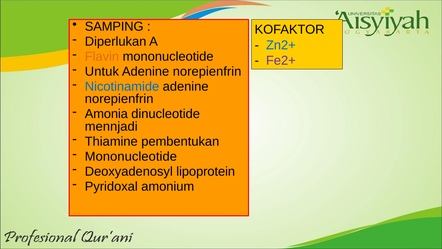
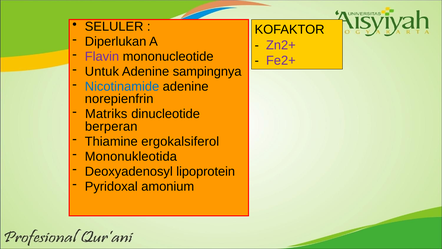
SAMPING: SAMPING -> SELULER (114, 27)
Zn2+ colour: blue -> purple (281, 45)
Flavin colour: orange -> purple (102, 57)
norepienfrin: norepienfrin -> sampingnya (207, 72)
Amonia: Amonia -> Matriks (106, 114)
mennjadi: mennjadi -> berperan (111, 126)
pembentukan: pembentukan -> ergokalsiferol (180, 141)
Mononucleotide: Mononucleotide -> Mononukleotida (131, 156)
